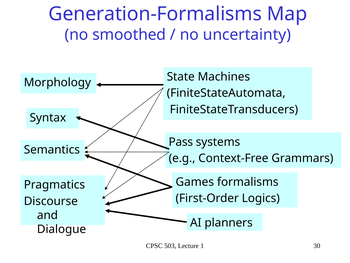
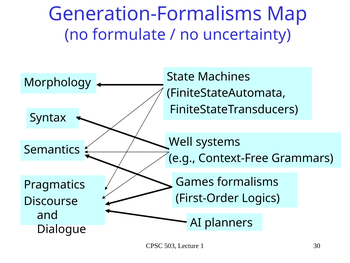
smoothed: smoothed -> formulate (129, 35)
Pass: Pass -> Well (181, 142)
